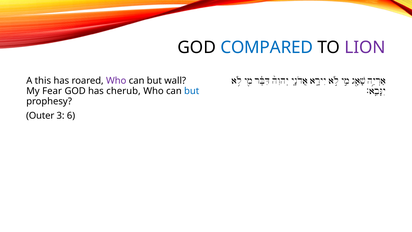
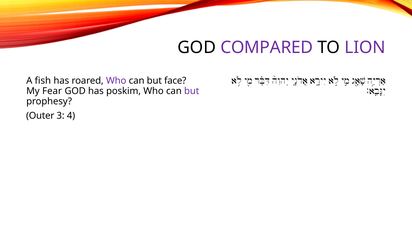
COMPARED colour: blue -> purple (267, 48)
this: this -> fish (43, 81)
wall: wall -> face (175, 81)
cherub: cherub -> poskim (124, 91)
but colour: blue -> purple (192, 91)
6: 6 -> 4 (71, 116)
